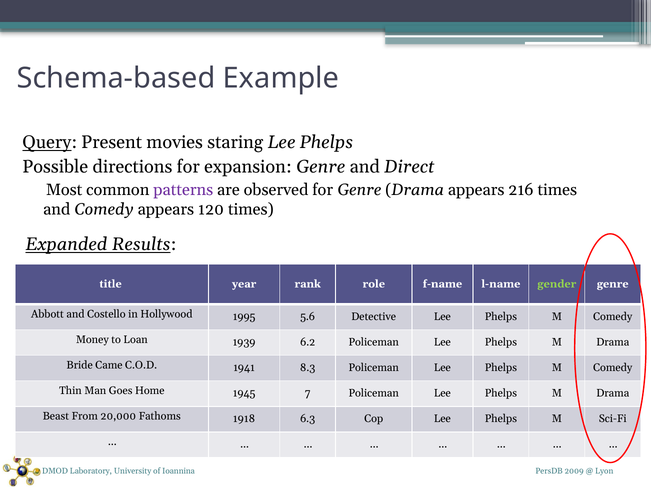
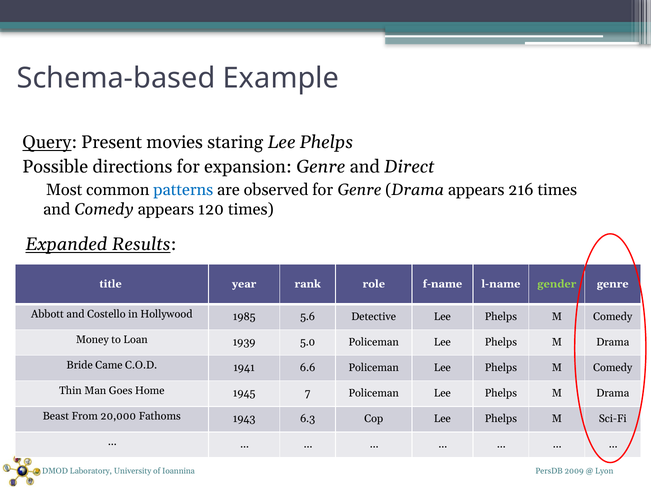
patterns colour: purple -> blue (183, 190)
1995: 1995 -> 1985 (244, 317)
6.2: 6.2 -> 5.0 (308, 342)
8.3: 8.3 -> 6.6 (308, 368)
1918: 1918 -> 1943 (244, 419)
